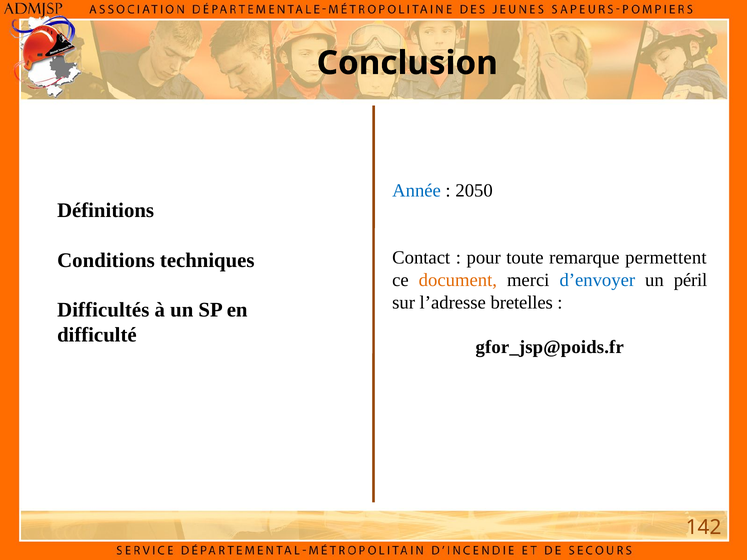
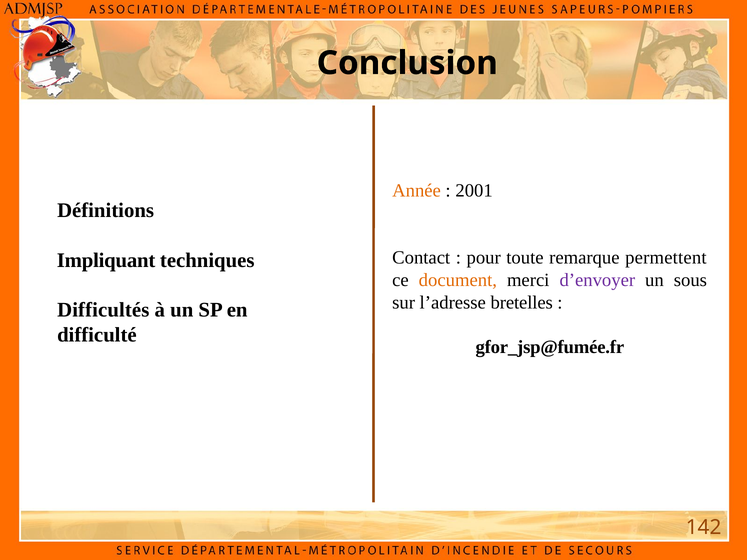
Année colour: blue -> orange (417, 190)
2050: 2050 -> 2001 (474, 190)
Conditions: Conditions -> Impliquant (106, 260)
d’envoyer colour: blue -> purple (597, 280)
péril: péril -> sous (690, 280)
gfor_jsp@poids.fr: gfor_jsp@poids.fr -> gfor_jsp@fumée.fr (550, 347)
